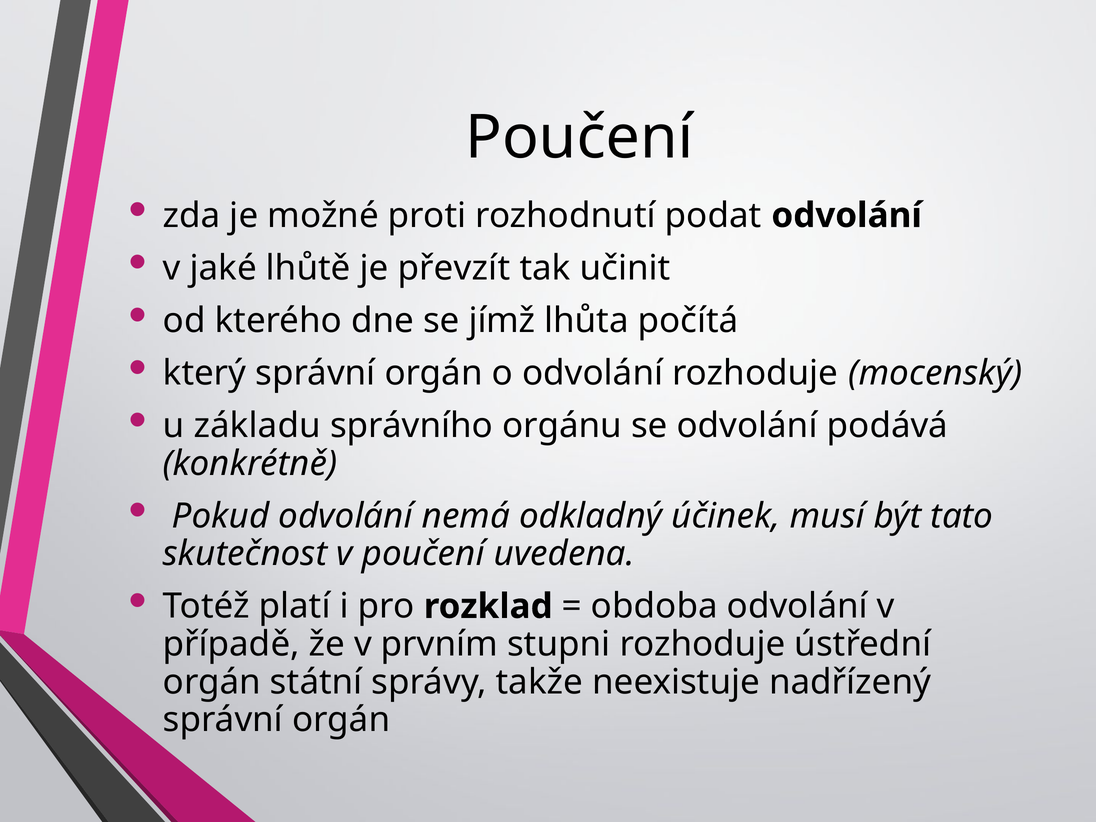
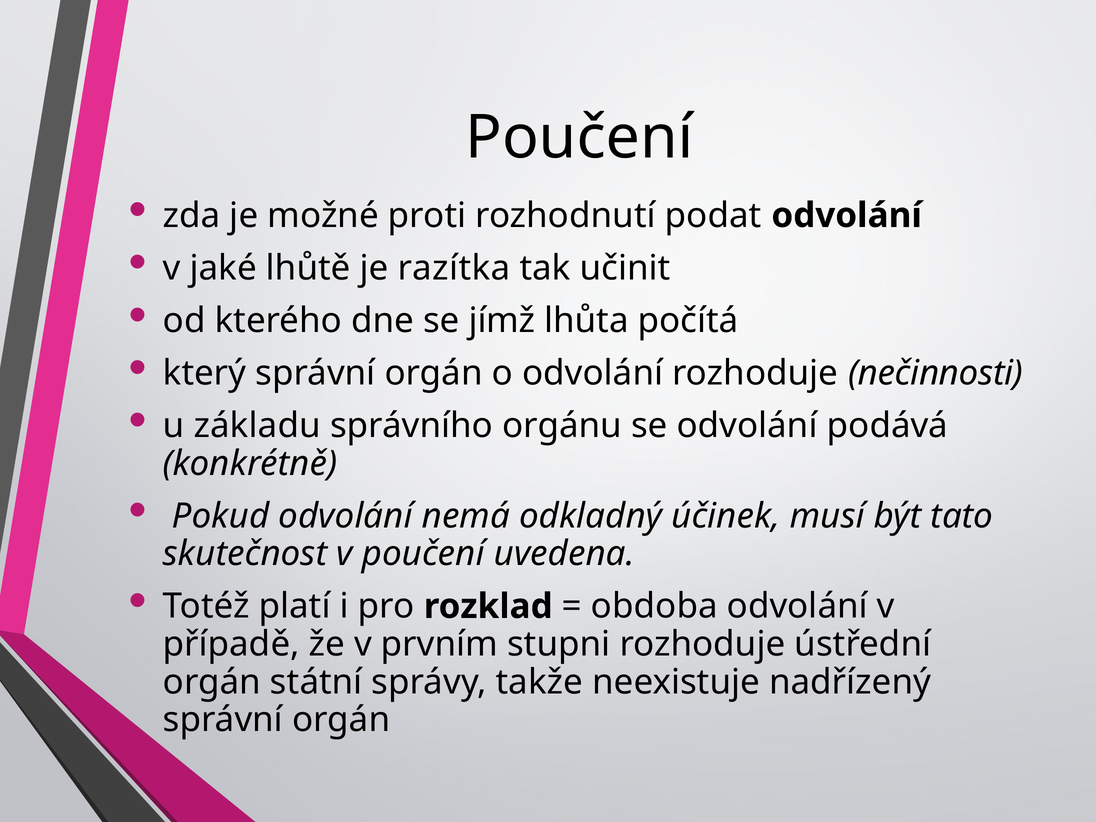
převzít: převzít -> razítka (454, 268)
mocenský: mocenský -> nečinnosti (936, 373)
